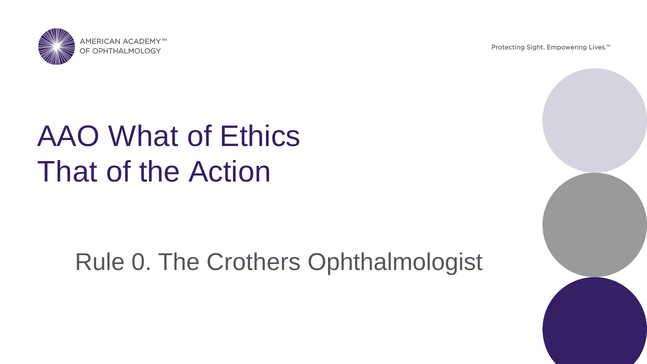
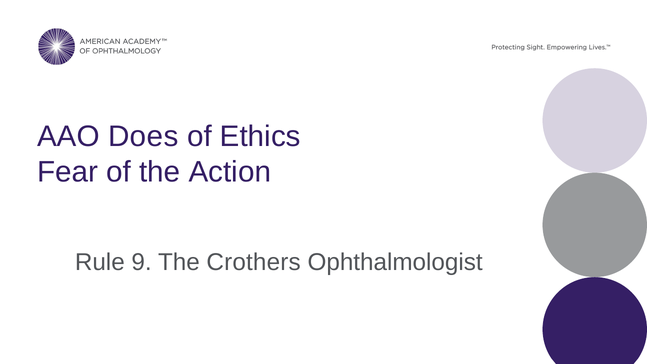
What: What -> Does (143, 136)
That: That -> Fear (68, 172)
0: 0 -> 9 (142, 262)
